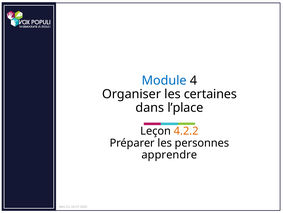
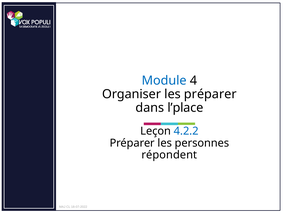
les certaines: certaines -> préparer (210, 94)
4.2.2 colour: orange -> blue (186, 131)
apprendre: apprendre -> répondent (169, 154)
